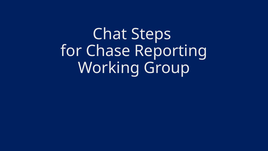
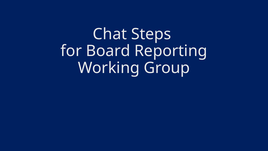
Chase: Chase -> Board (108, 51)
